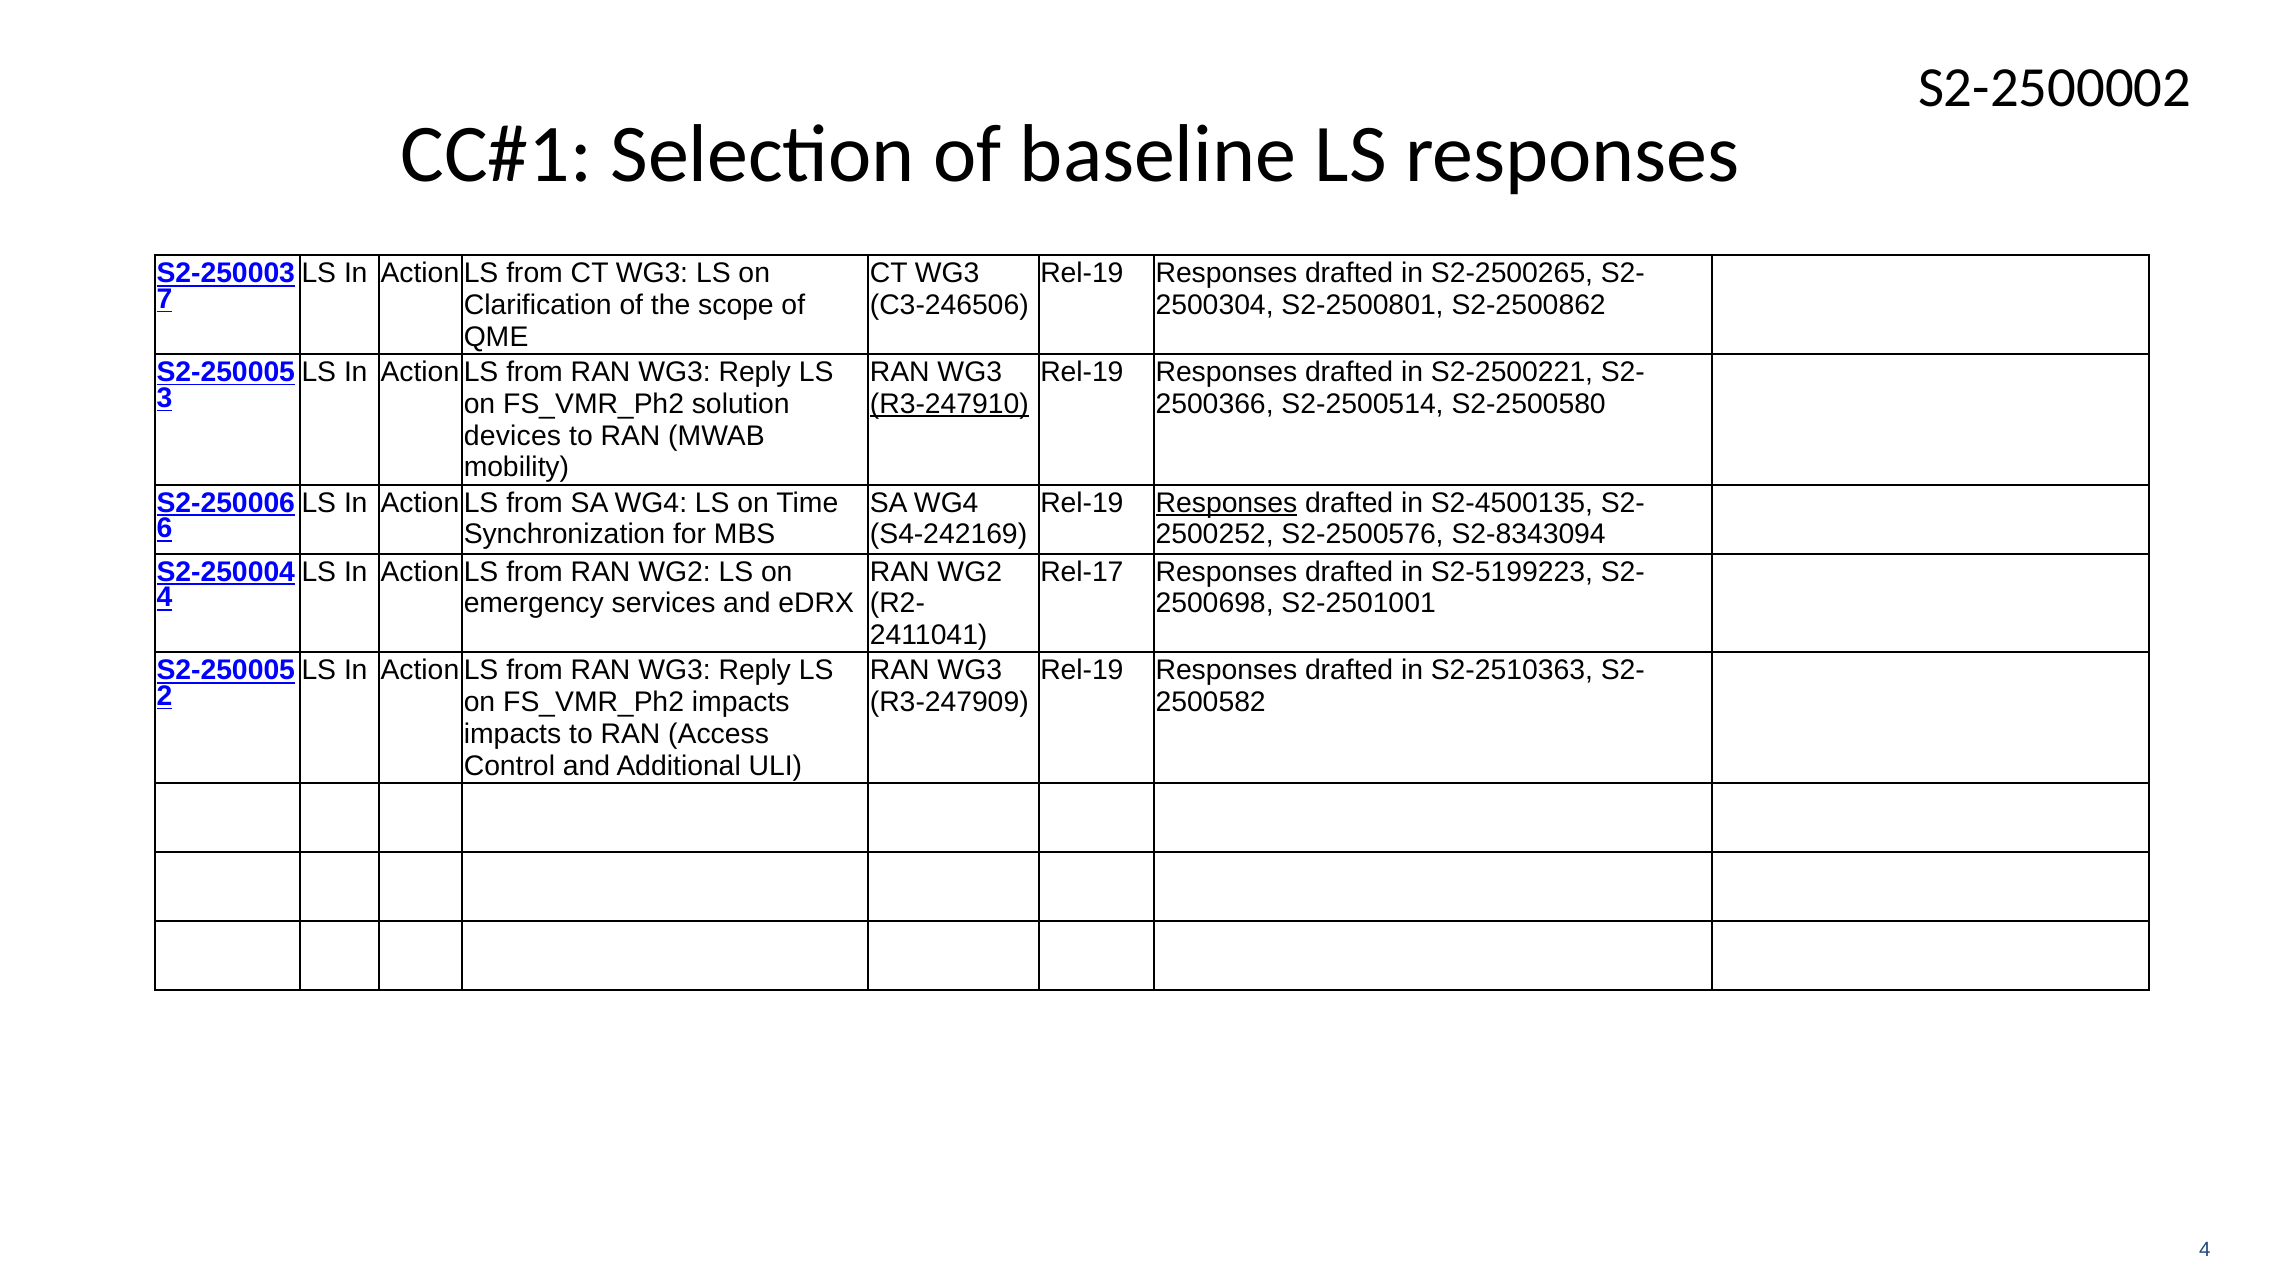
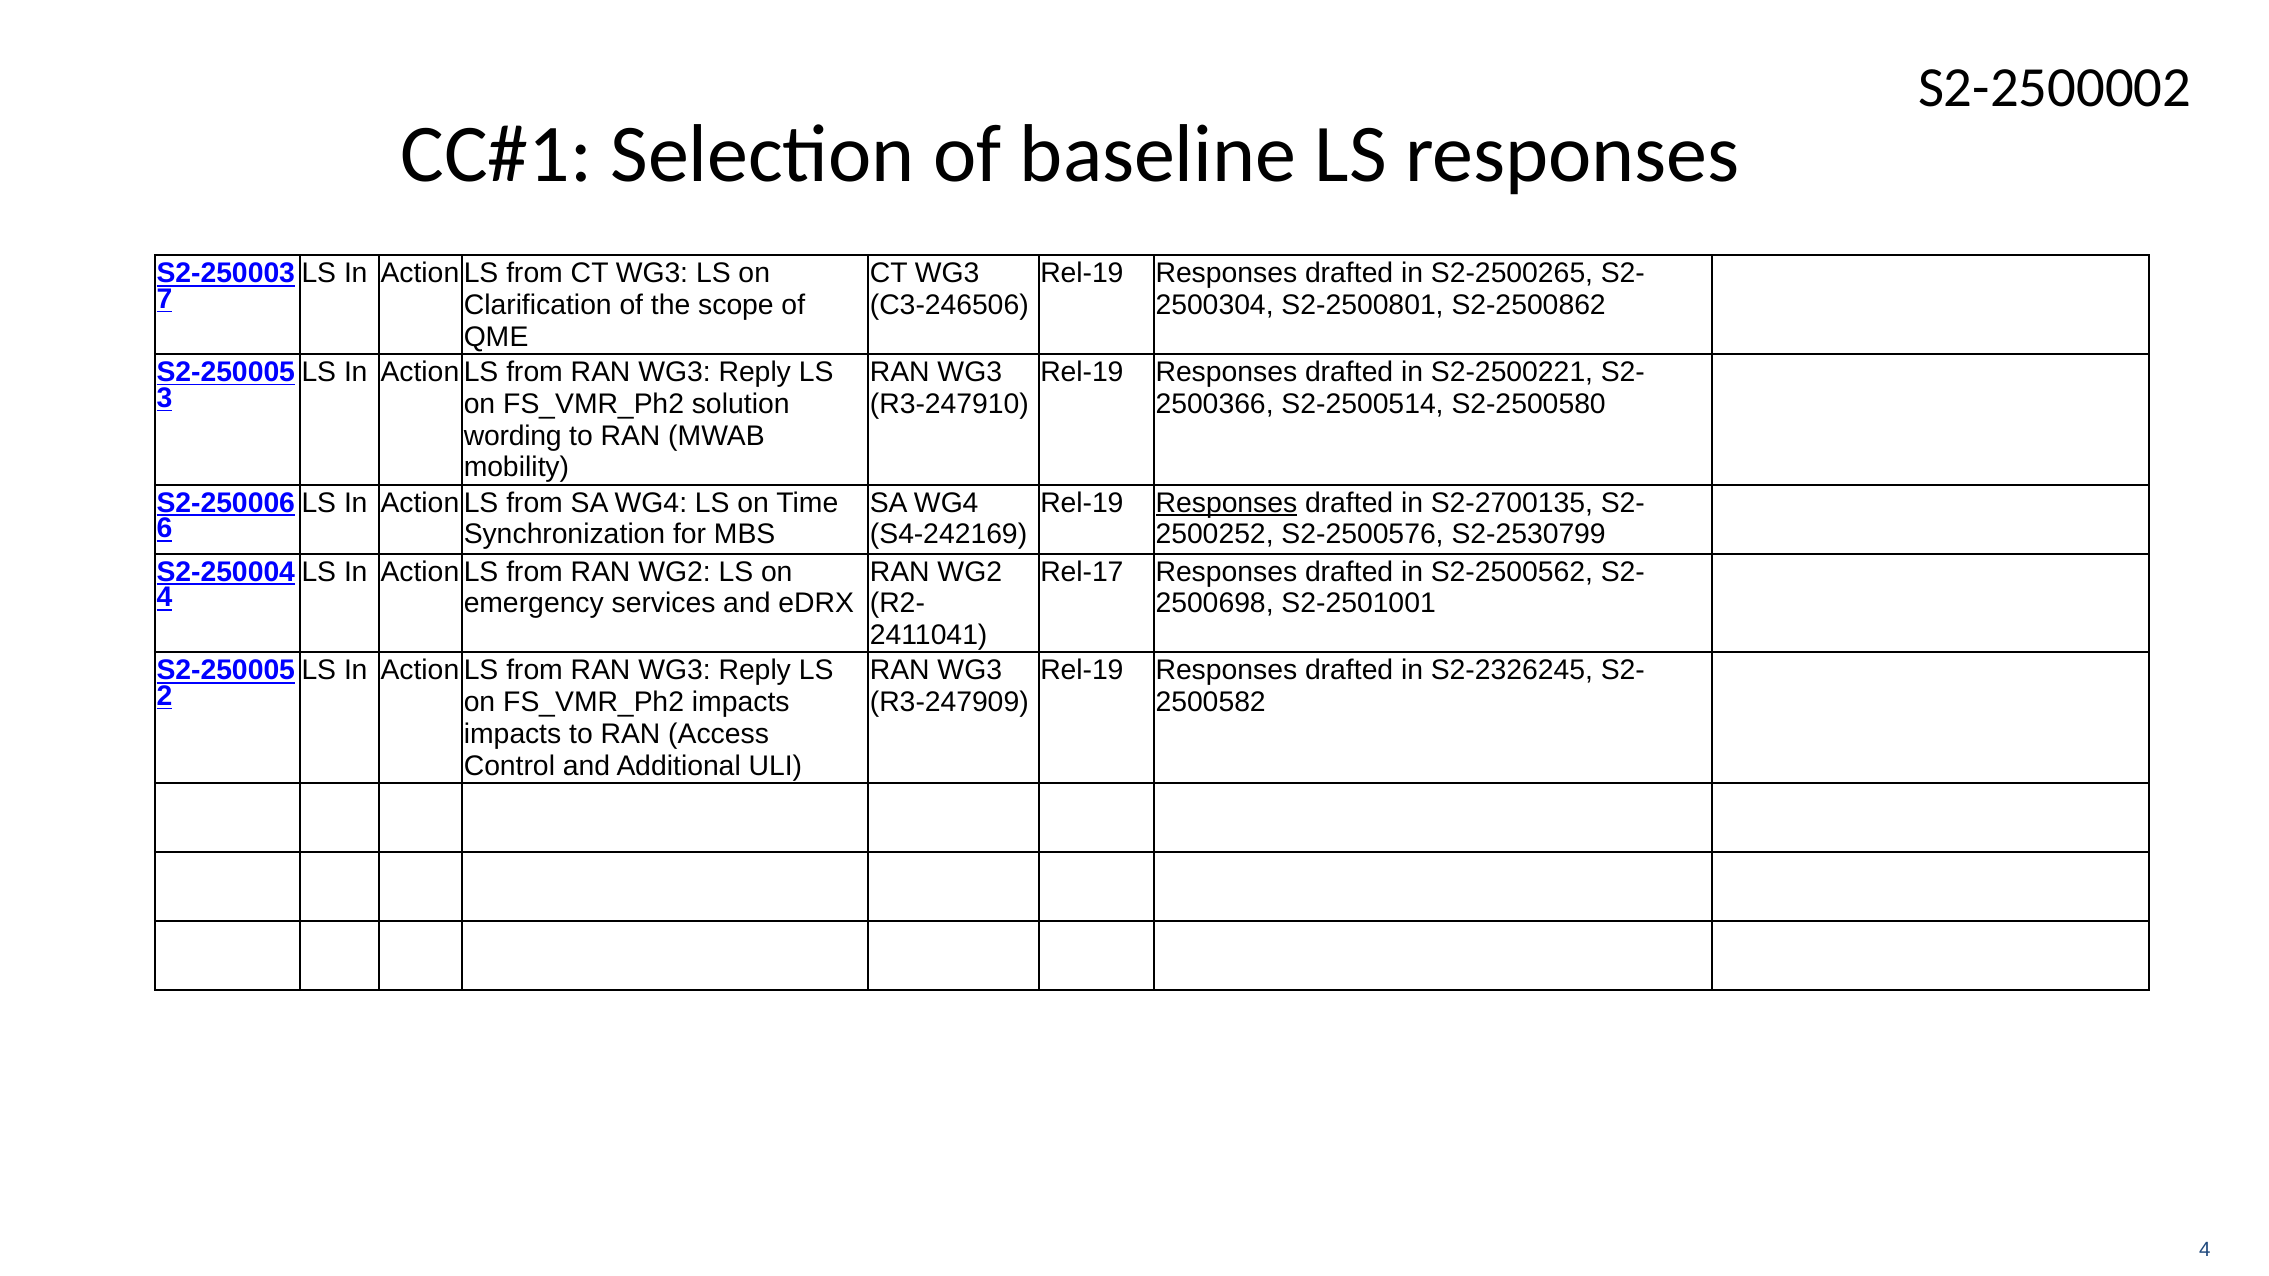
R3-247910 underline: present -> none (949, 404)
devices: devices -> wording (513, 436)
S2-4500135: S2-4500135 -> S2-2700135 (1512, 503)
S2-8343094: S2-8343094 -> S2-2530799 (1529, 535)
S2-5199223: S2-5199223 -> S2-2500562 (1512, 572)
S2-2510363: S2-2510363 -> S2-2326245 (1512, 671)
